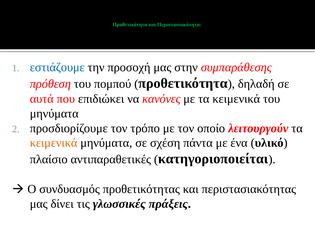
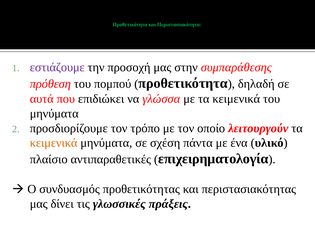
εστιάζουμε colour: blue -> purple (57, 67)
κανόνες: κανόνες -> γλώσσα (161, 99)
κατηγοριοποιείται: κατηγοριοποιείται -> επιχειρηματολογία (213, 159)
